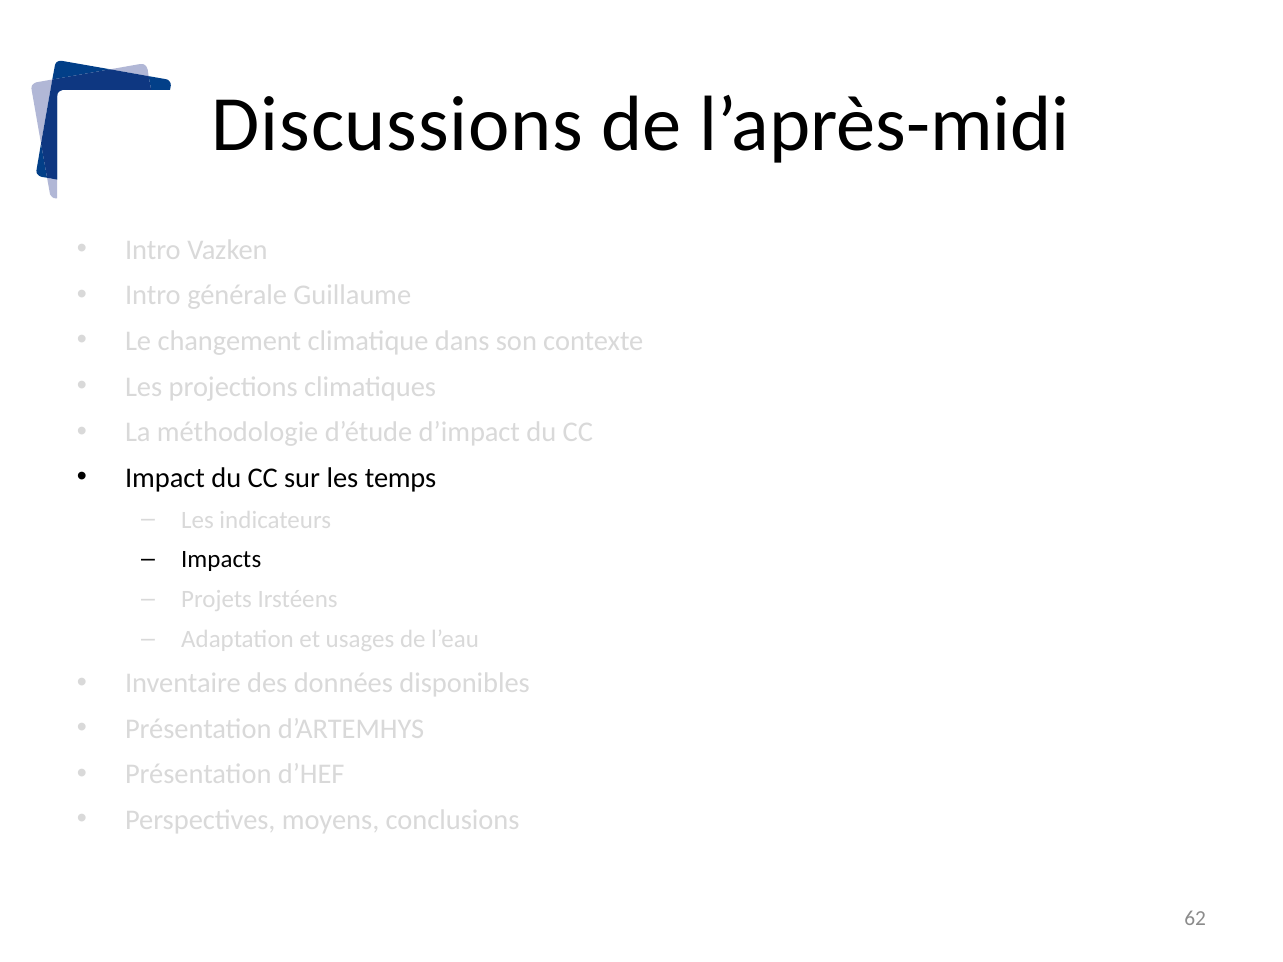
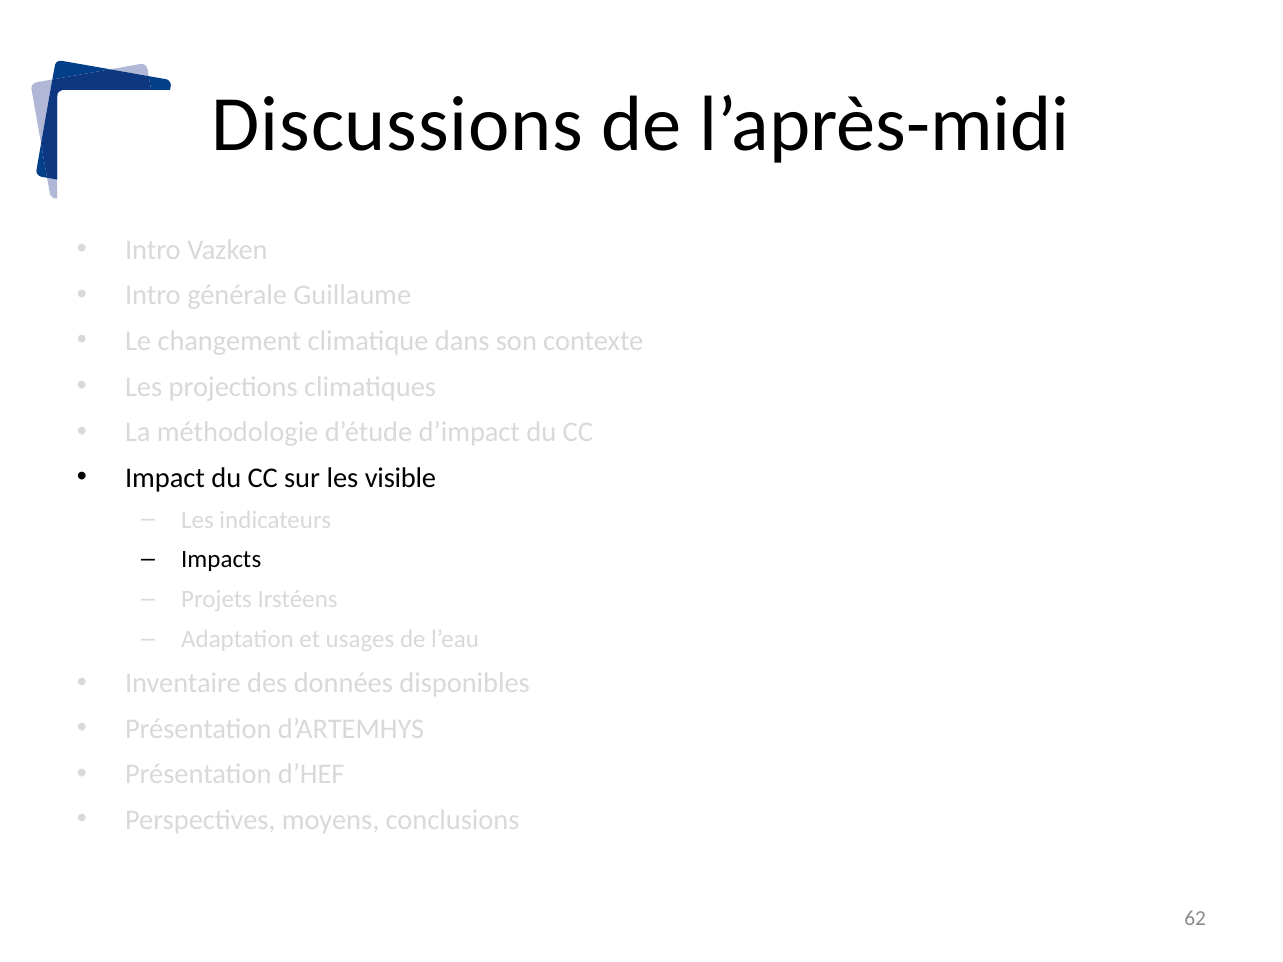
temps: temps -> visible (400, 478)
